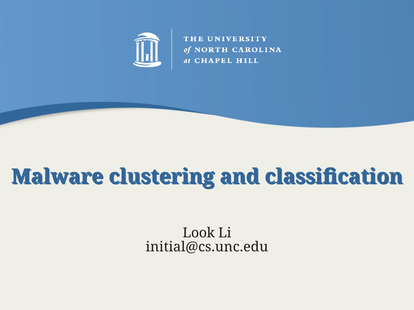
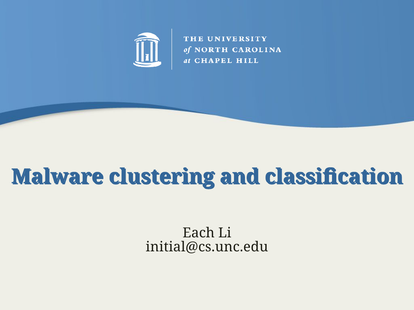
Look: Look -> Each (199, 233)
